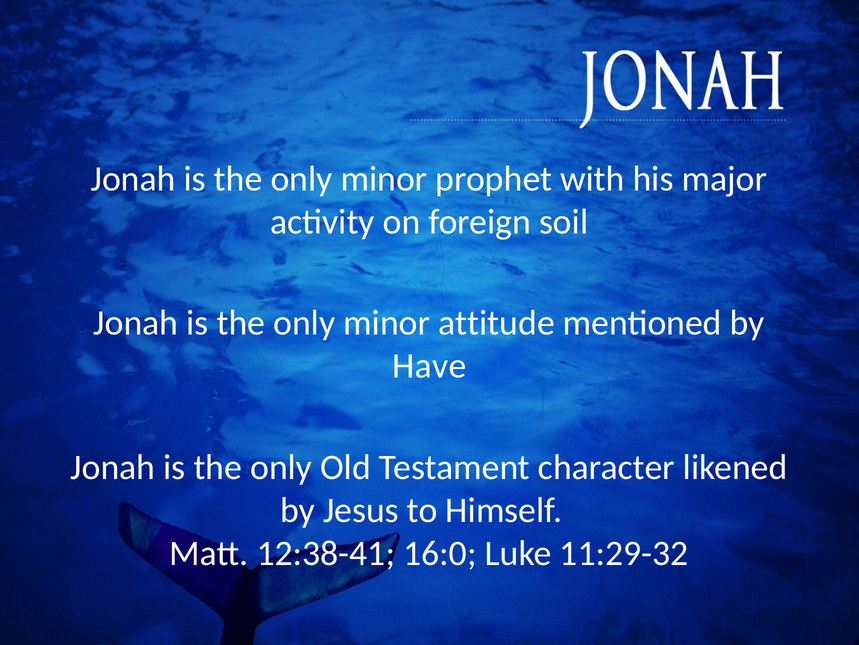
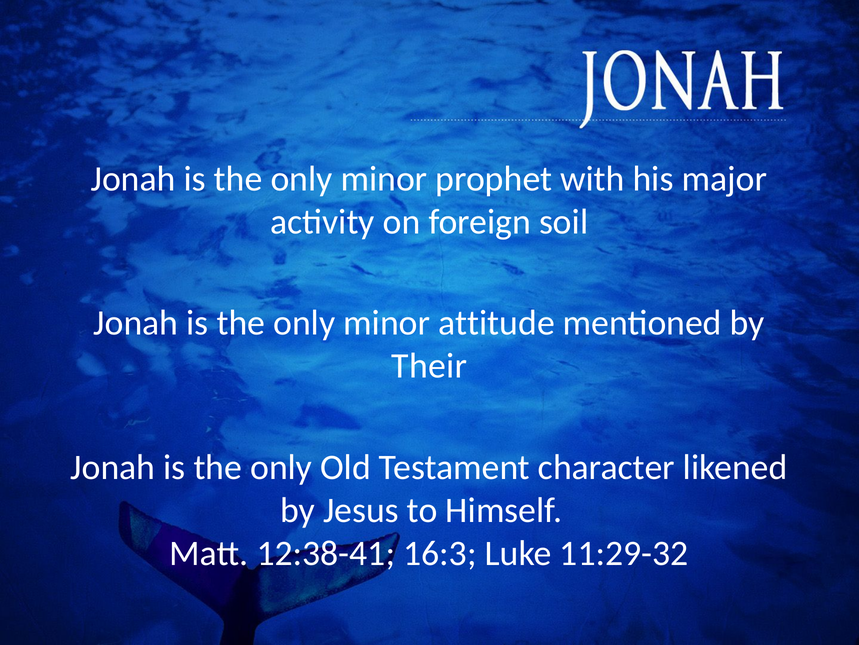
Have: Have -> Their (429, 366)
16:0: 16:0 -> 16:3 (440, 553)
